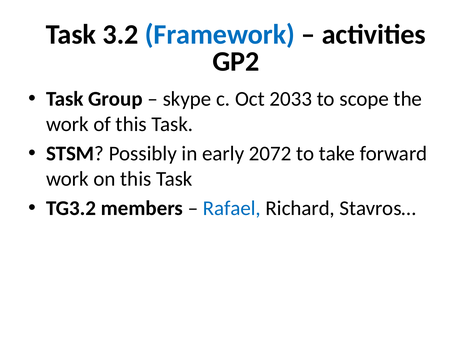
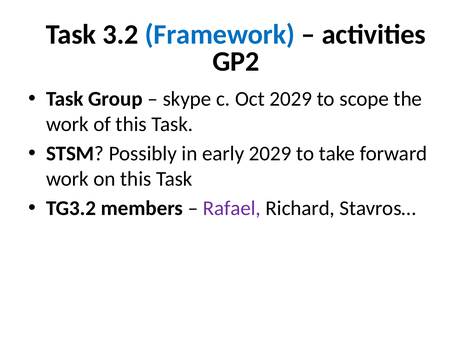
Oct 2033: 2033 -> 2029 (291, 99)
early 2072: 2072 -> 2029 (270, 154)
Rafael colour: blue -> purple (232, 208)
